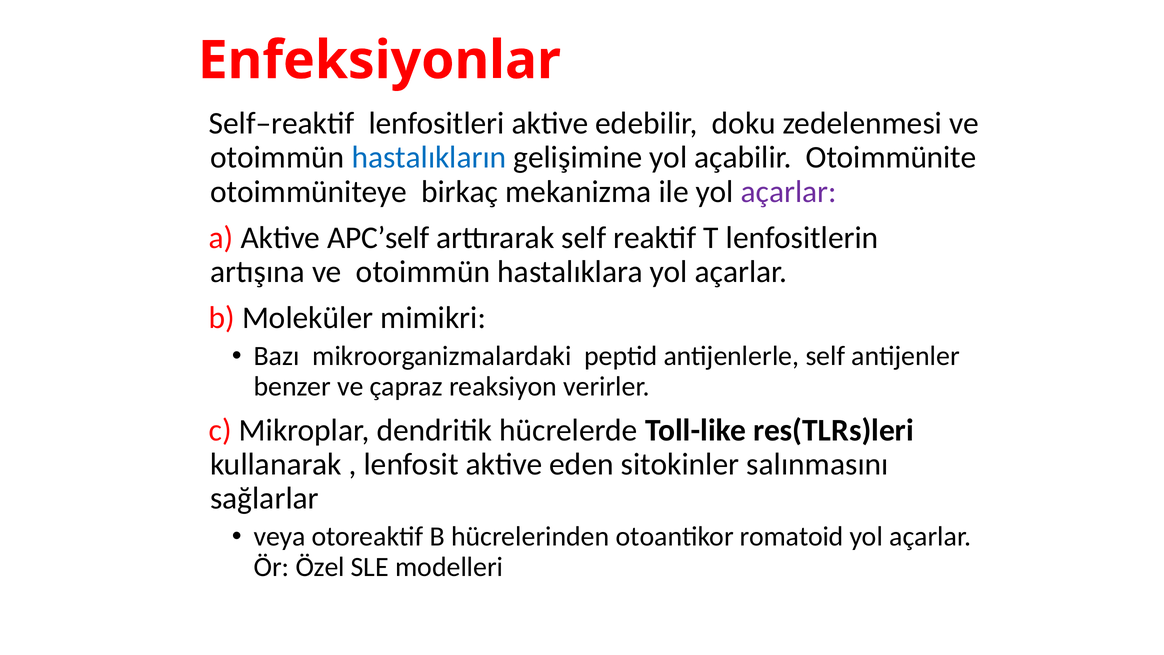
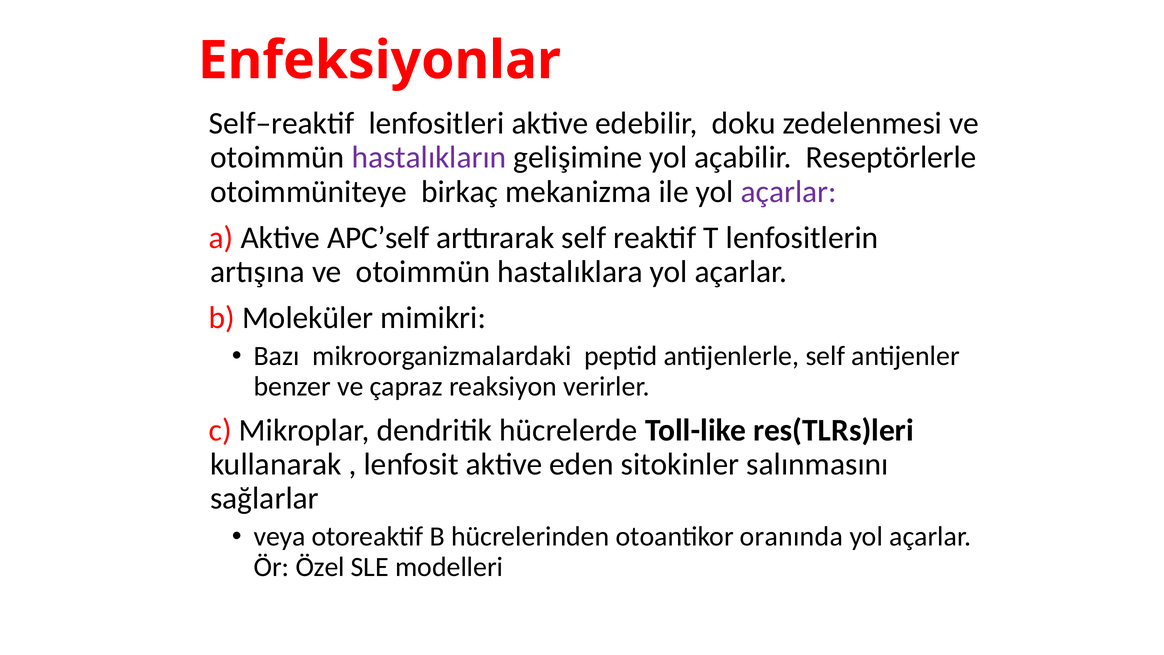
hastalıkların colour: blue -> purple (429, 158)
Otoimmünite: Otoimmünite -> Reseptörlerle (891, 158)
romatoid: romatoid -> oranında (792, 537)
